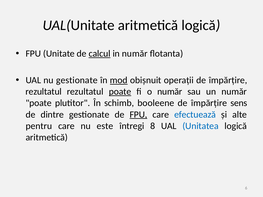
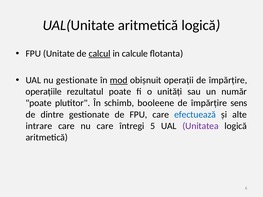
in număr: număr -> calcule (135, 54)
rezultatul: rezultatul -> operațiile (44, 92)
poate underline: present -> none (120, 92)
o număr: număr -> unități (170, 92)
FPU underline: present -> none (138, 115)
pentru: pentru -> intrare (39, 126)
nu este: este -> care (105, 126)
8: 8 -> 5 (153, 126)
Unitatea colour: blue -> purple (201, 126)
